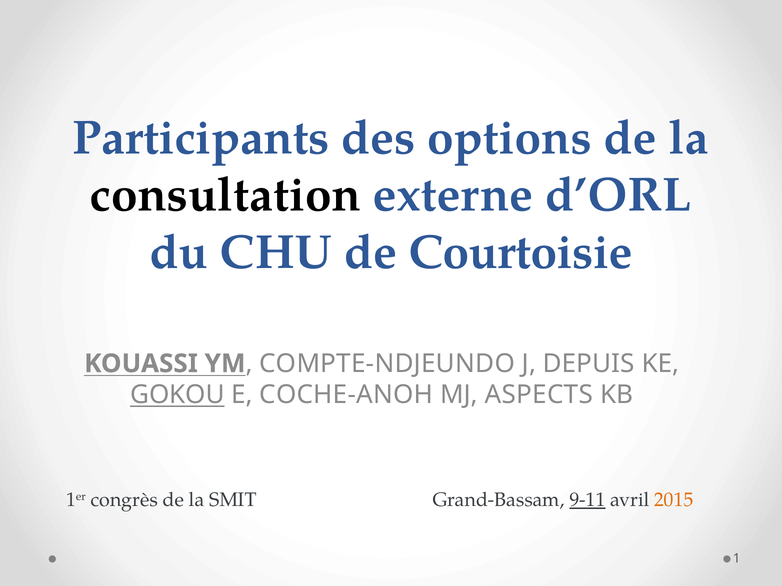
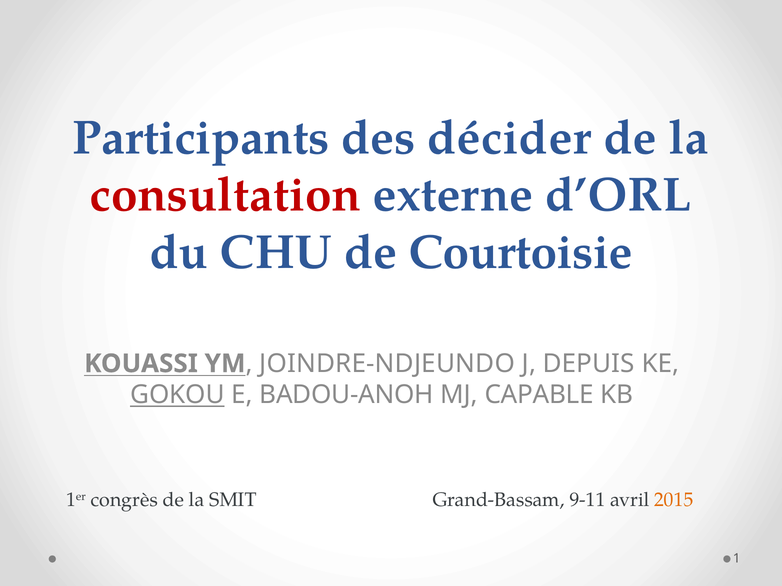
options: options -> décider (509, 138)
consultation colour: black -> red (225, 195)
COMPTE-NDJEUNDO: COMPTE-NDJEUNDO -> JOINDRE-NDJEUNDO (387, 364)
COCHE-ANOH: COCHE-ANOH -> BADOU-ANOH (347, 395)
ASPECTS: ASPECTS -> CAPABLE (539, 395)
9-11 underline: present -> none (587, 500)
